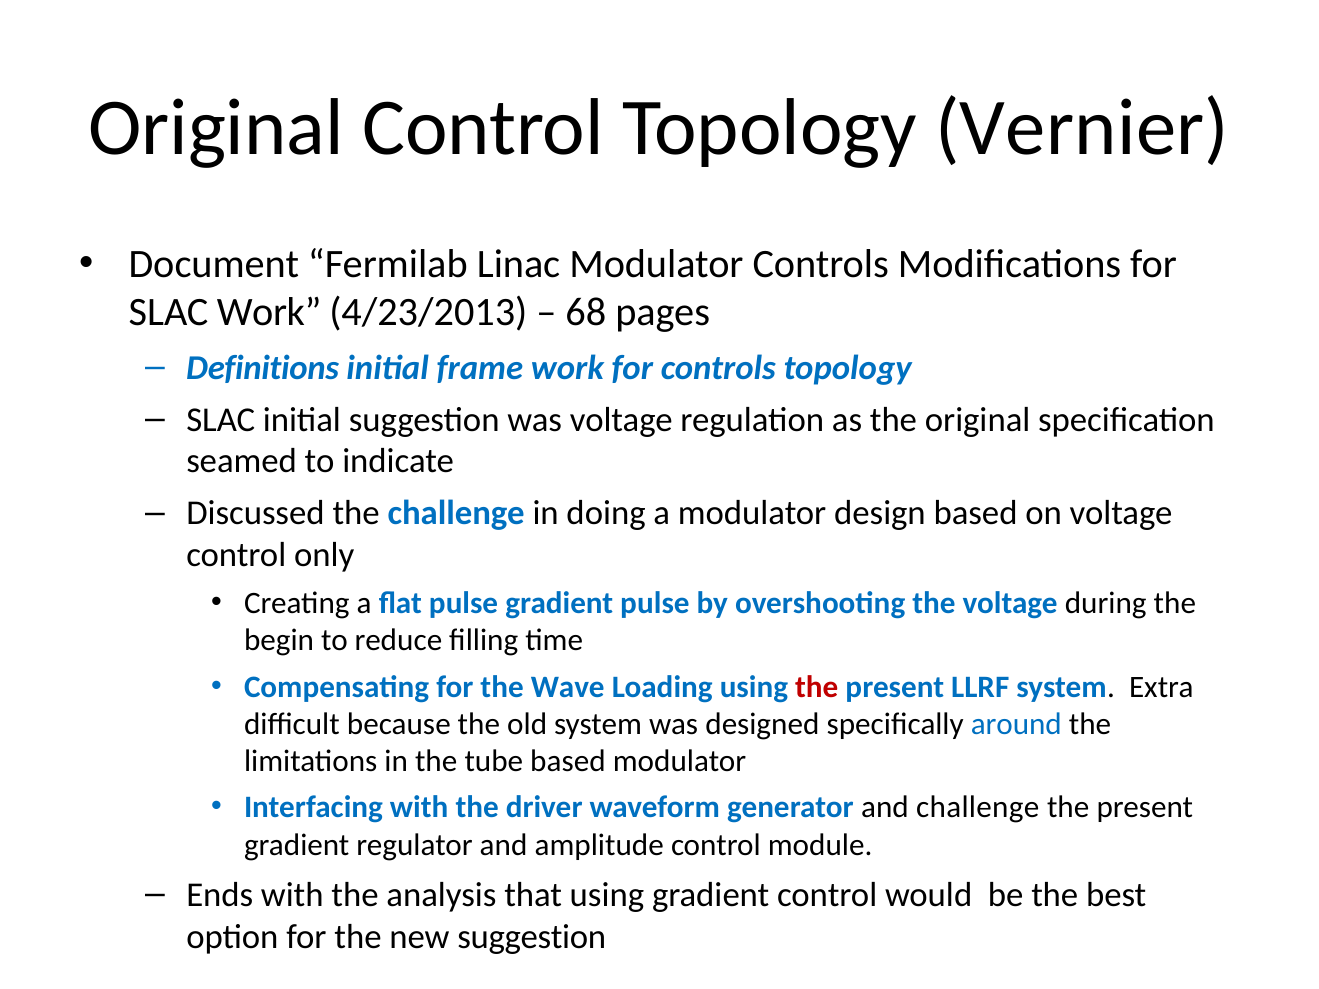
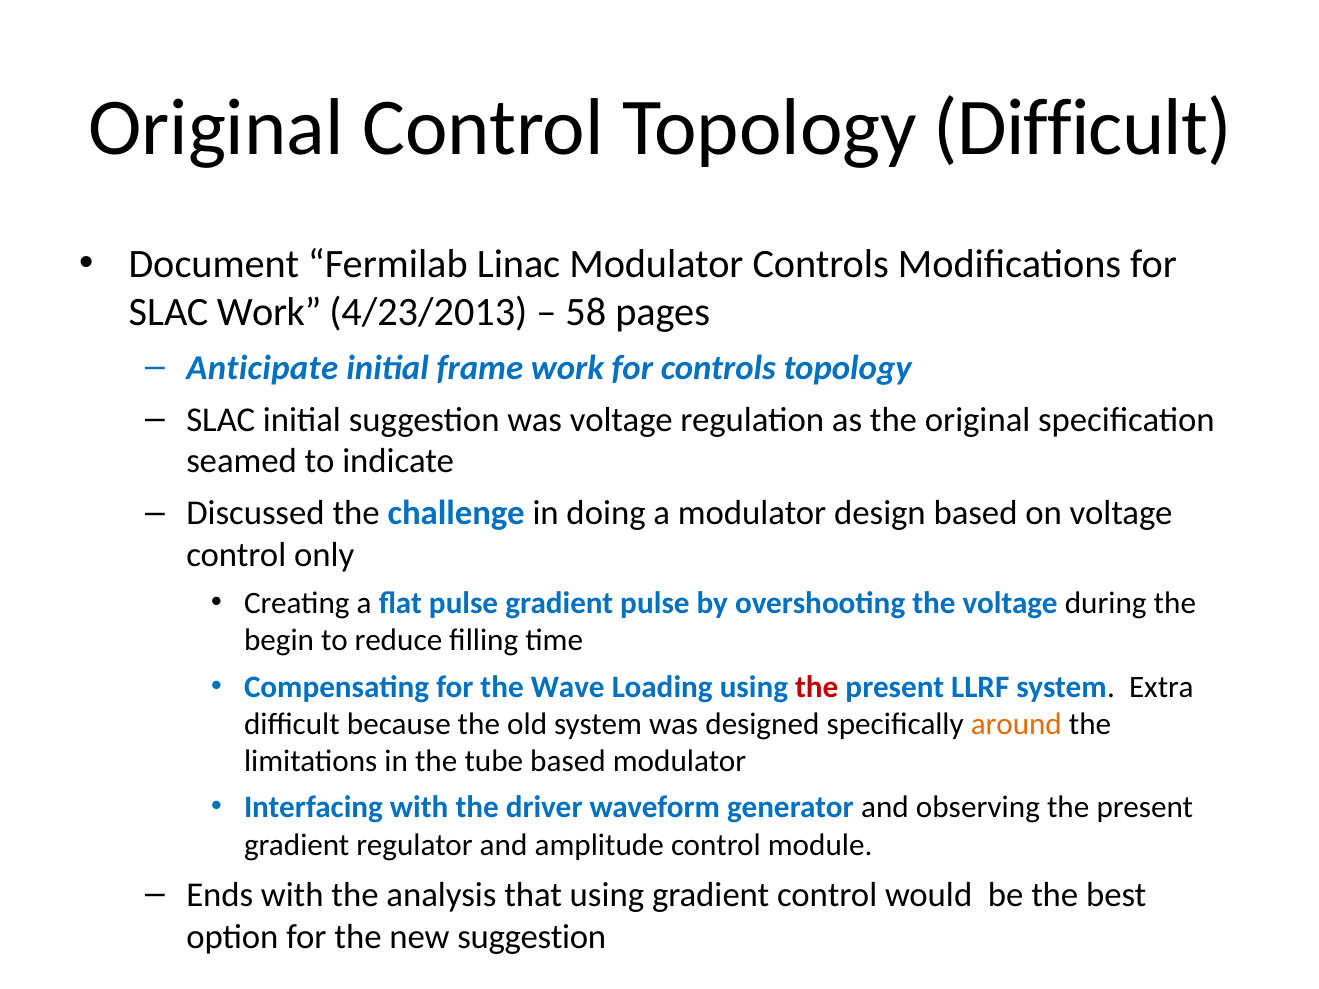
Topology Vernier: Vernier -> Difficult (1083, 128)
68: 68 -> 58 (586, 313)
Definitions: Definitions -> Anticipate (262, 368)
around colour: blue -> orange (1016, 724)
and challenge: challenge -> observing (978, 808)
